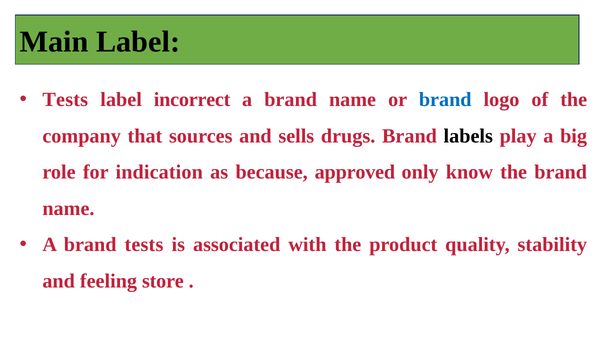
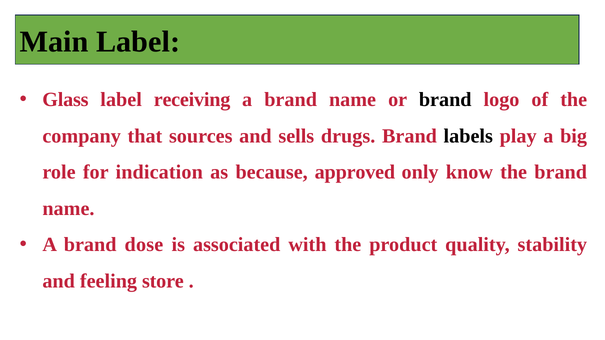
Tests: Tests -> Glass (65, 100)
incorrect: incorrect -> receiving (192, 100)
brand colour: blue -> black (445, 100)
brand tests: tests -> dose (144, 245)
